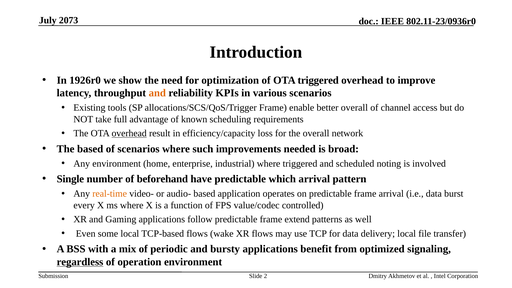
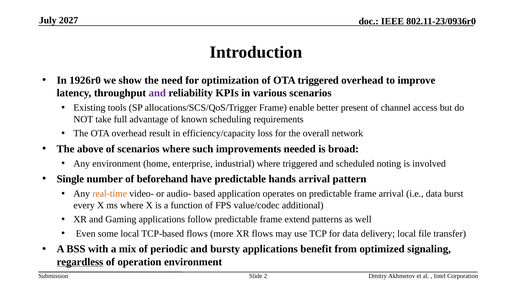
2073: 2073 -> 2027 (69, 20)
and colour: orange -> purple (157, 93)
better overall: overall -> present (354, 108)
overhead underline: present -> none (129, 133)
The based: based -> above (90, 149)
which: which -> hands (282, 179)
controlled: controlled -> additional (303, 205)
wake: wake -> more (222, 234)
